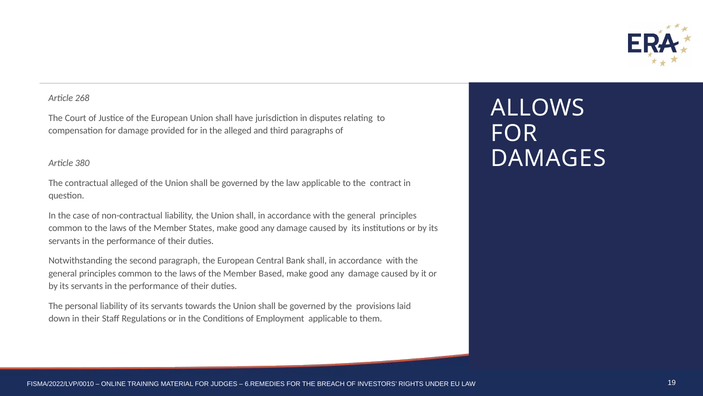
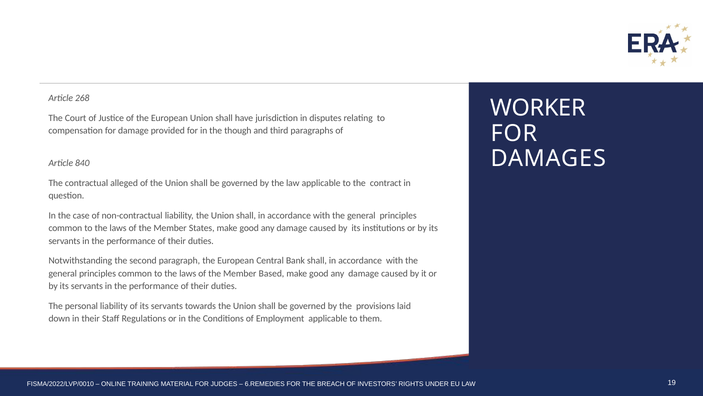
ALLOWS: ALLOWS -> WORKER (538, 108)
the alleged: alleged -> though (238, 131)
380: 380 -> 840 (82, 163)
